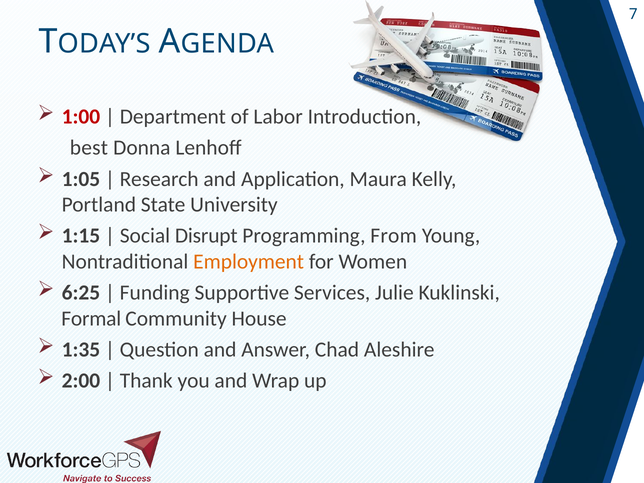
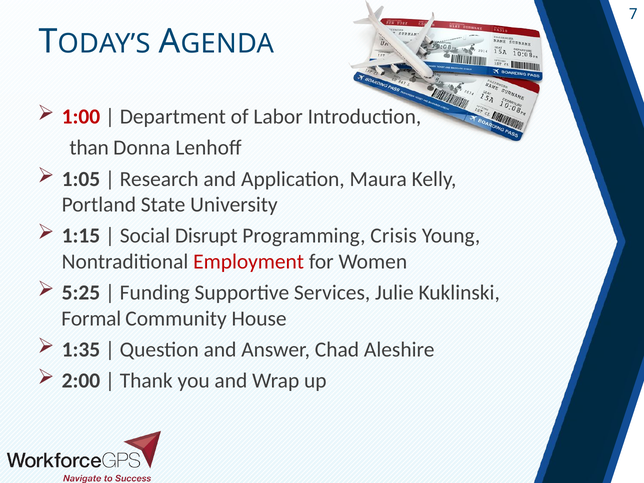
best: best -> than (89, 148)
From: From -> Crisis (394, 236)
Employment colour: orange -> red (249, 262)
6:25: 6:25 -> 5:25 (81, 293)
